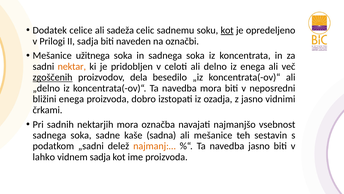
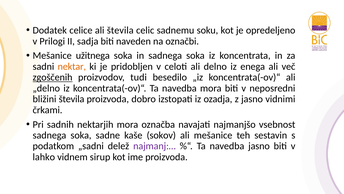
ali sadeža: sadeža -> števila (120, 30)
kot underline: present -> none (227, 30)
dela: dela -> tudi (139, 77)
bližini enega: enega -> števila (72, 99)
sadna: sadna -> sokov (161, 135)
najmanj:… colour: orange -> purple (154, 146)
vidnem sadja: sadja -> sirup (100, 157)
